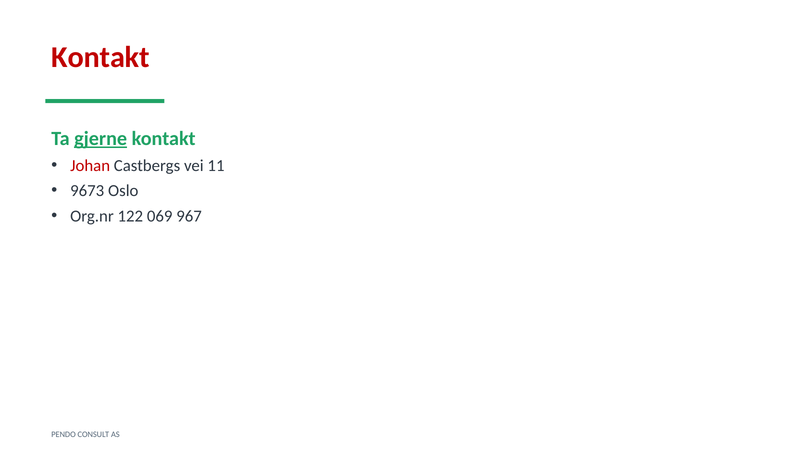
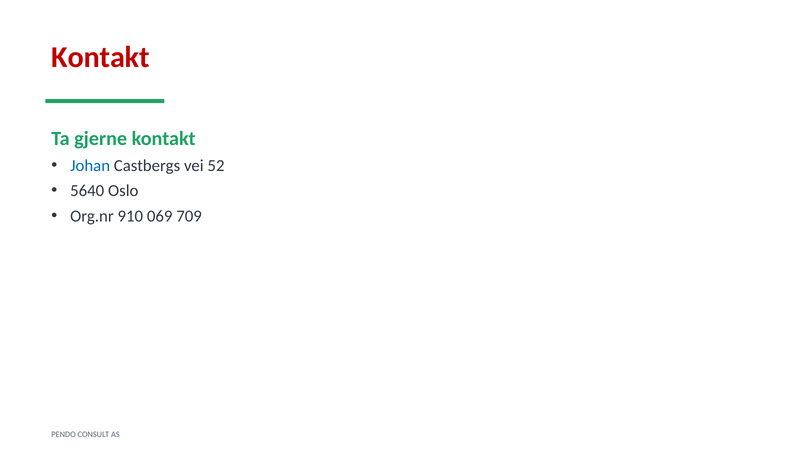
gjerne underline: present -> none (101, 139)
Johan colour: red -> blue (90, 166)
11: 11 -> 52 (216, 166)
9673: 9673 -> 5640 (87, 191)
122: 122 -> 910 (130, 216)
967: 967 -> 709 (189, 216)
